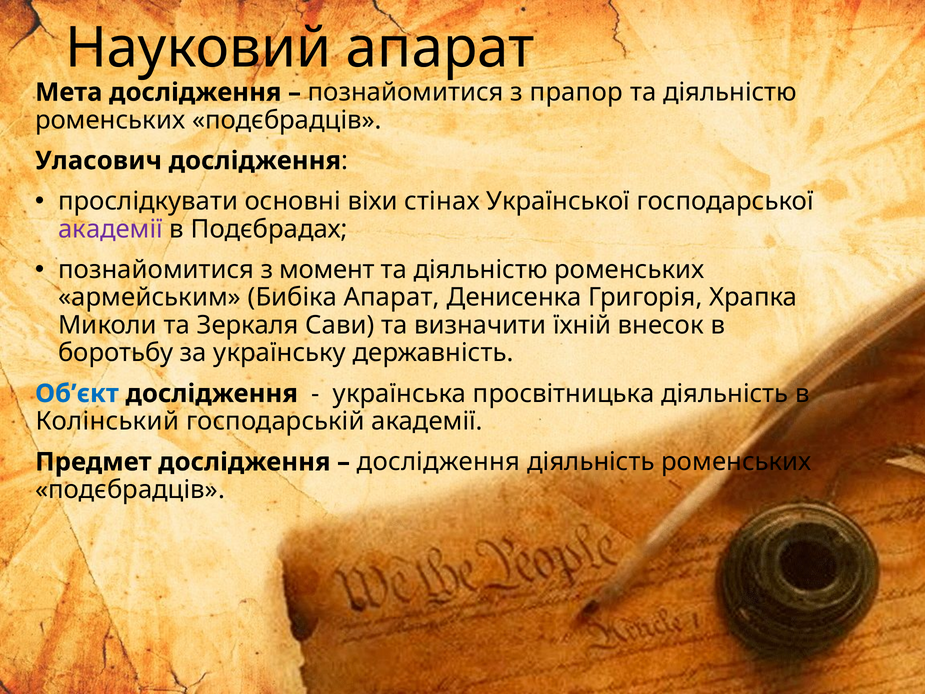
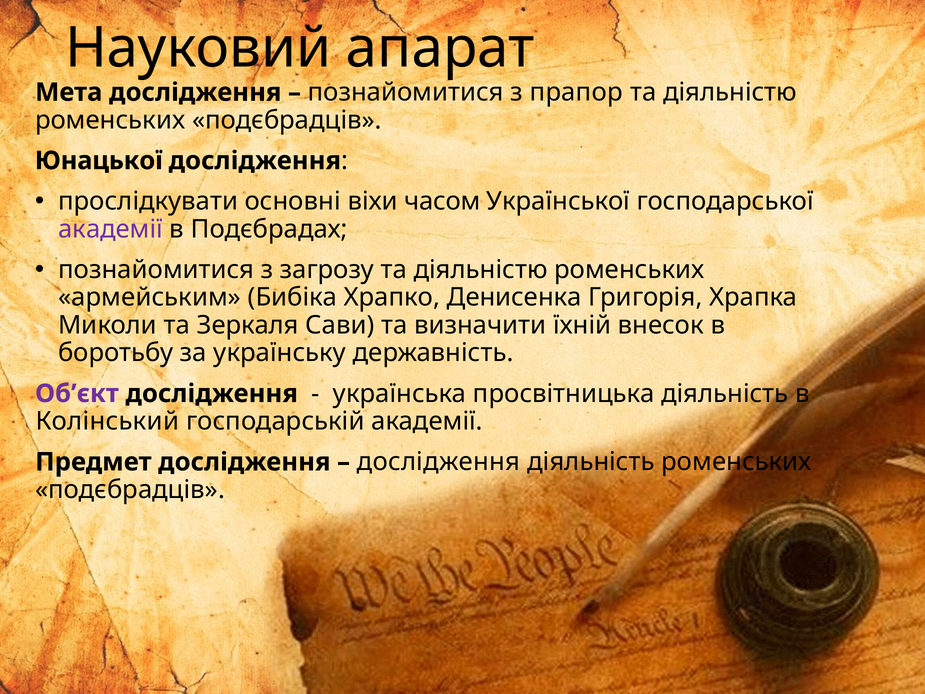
Уласович: Уласович -> Юнацької (99, 161)
стінах: стінах -> часом (442, 201)
момент: момент -> загрозу (327, 270)
Бибіка Апарат: Апарат -> Храпко (392, 297)
Об’єкт colour: blue -> purple (77, 393)
